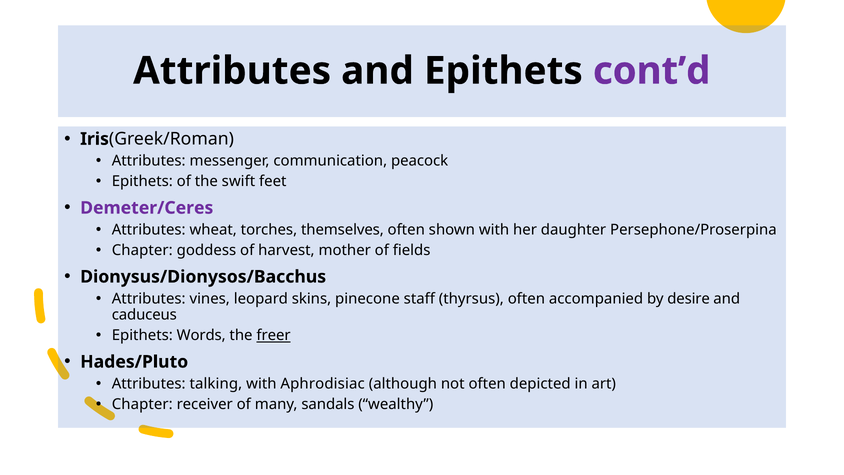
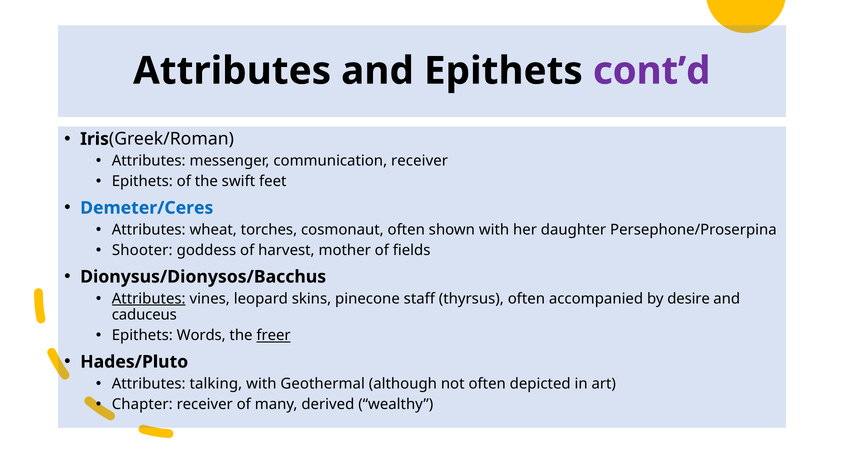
communication peacock: peacock -> receiver (420, 161)
Demeter/Ceres colour: purple -> blue (147, 208)
themselves: themselves -> cosmonaut (342, 230)
Chapter: Chapter -> Shooter (142, 250)
Attributes underline: none -> present (149, 299)
Aphrodisiac: Aphrodisiac -> Geothermal (323, 384)
sandals: sandals -> derived (328, 404)
